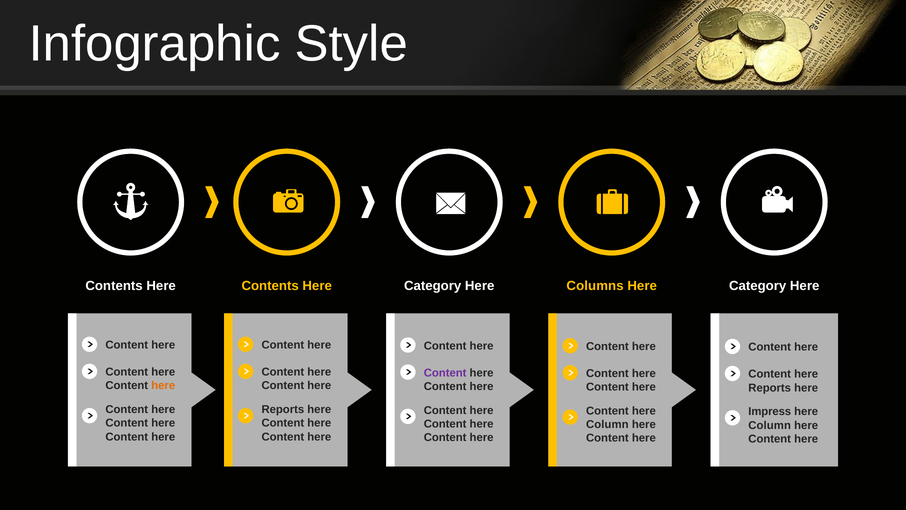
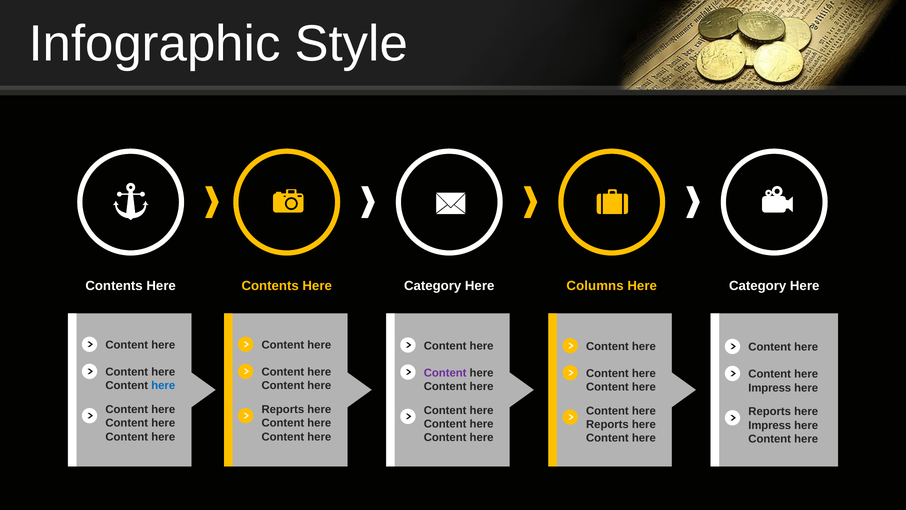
here colour: orange -> blue (163, 385)
Reports: Reports -> Impress (770, 388)
Impress: Impress -> Reports (770, 411)
Column: Column -> Reports (607, 424)
Column: Column -> Impress (770, 425)
